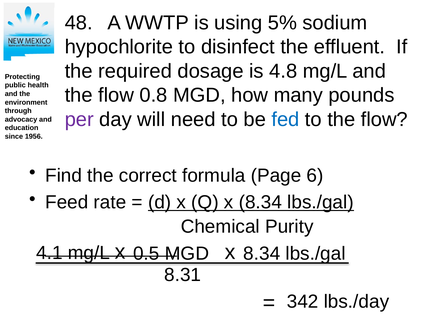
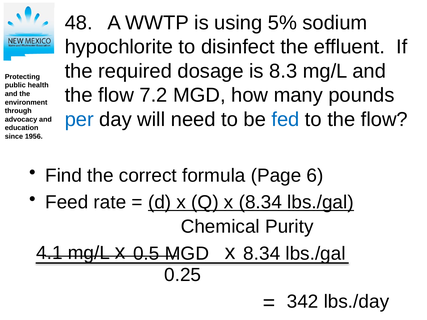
4.8: 4.8 -> 8.3 (283, 71)
0.8: 0.8 -> 7.2 (154, 95)
per colour: purple -> blue (79, 120)
8.31: 8.31 -> 0.25 (183, 275)
